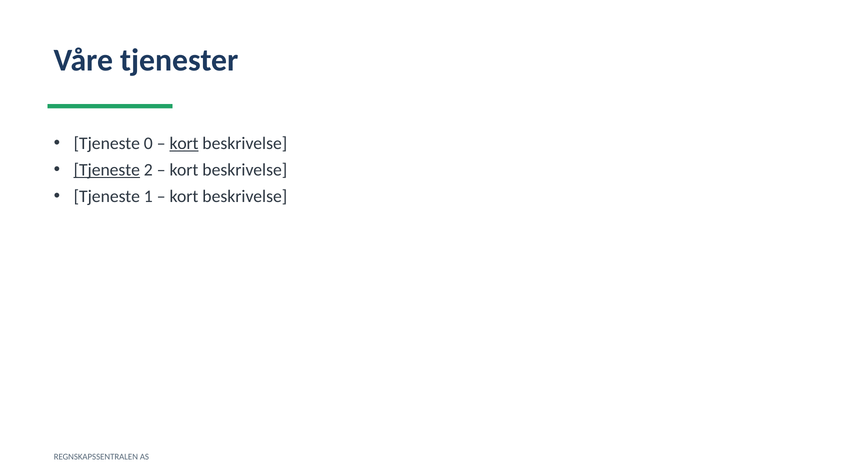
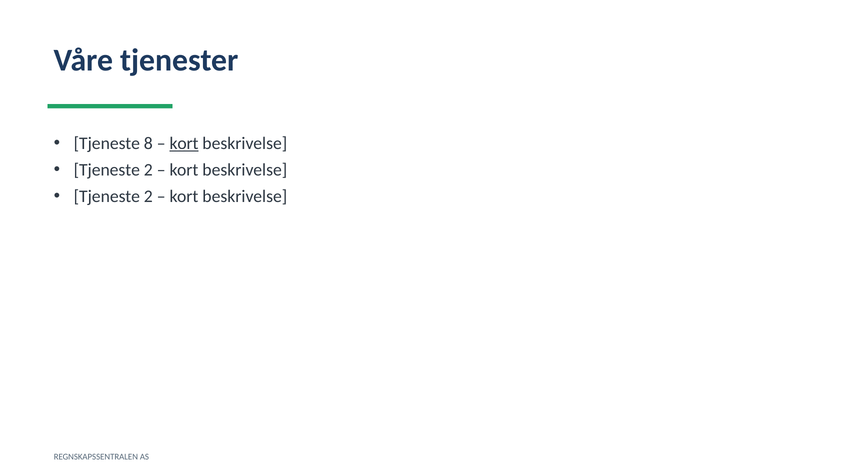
0: 0 -> 8 (148, 143)
Tjeneste underline: present -> none (107, 170)
1: 1 -> 2 (148, 196)
